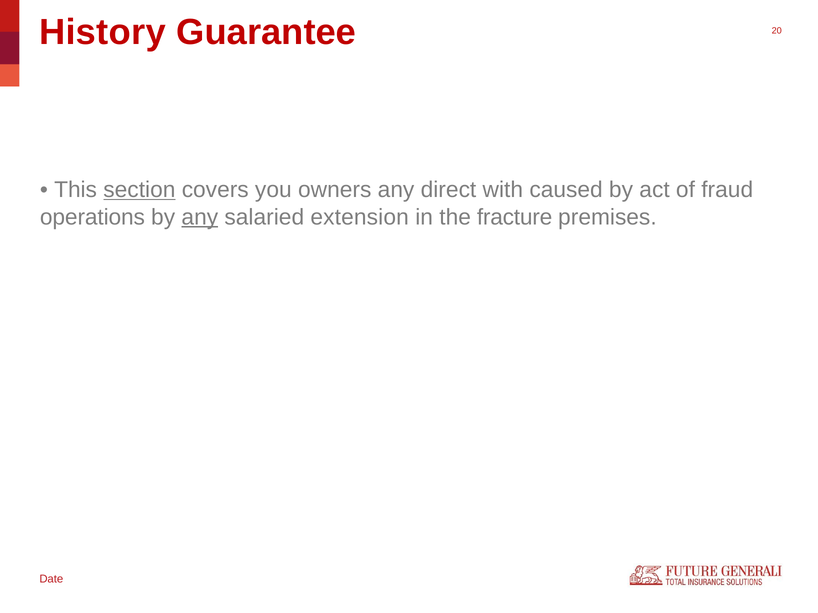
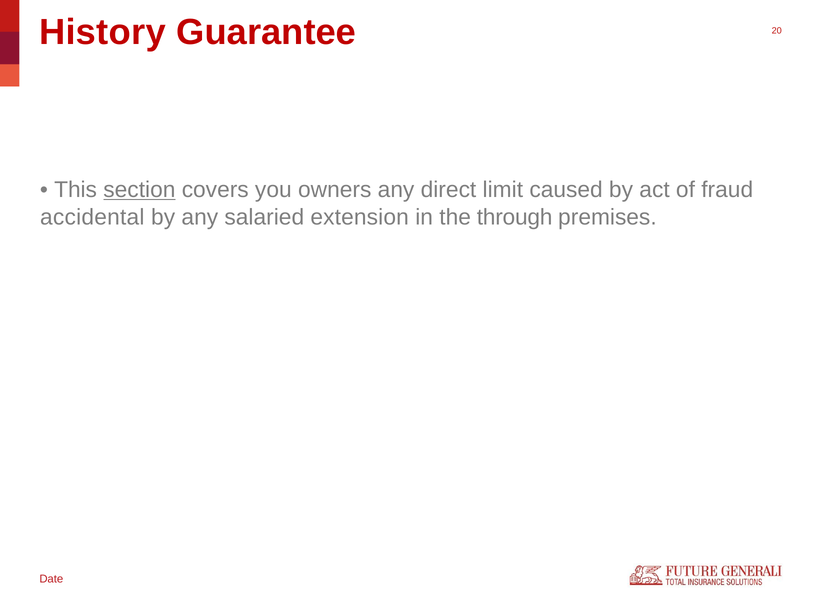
with: with -> limit (503, 190)
operations: operations -> accidental (92, 217)
any underline: present -> none (200, 217)
fracture: fracture -> through (515, 217)
